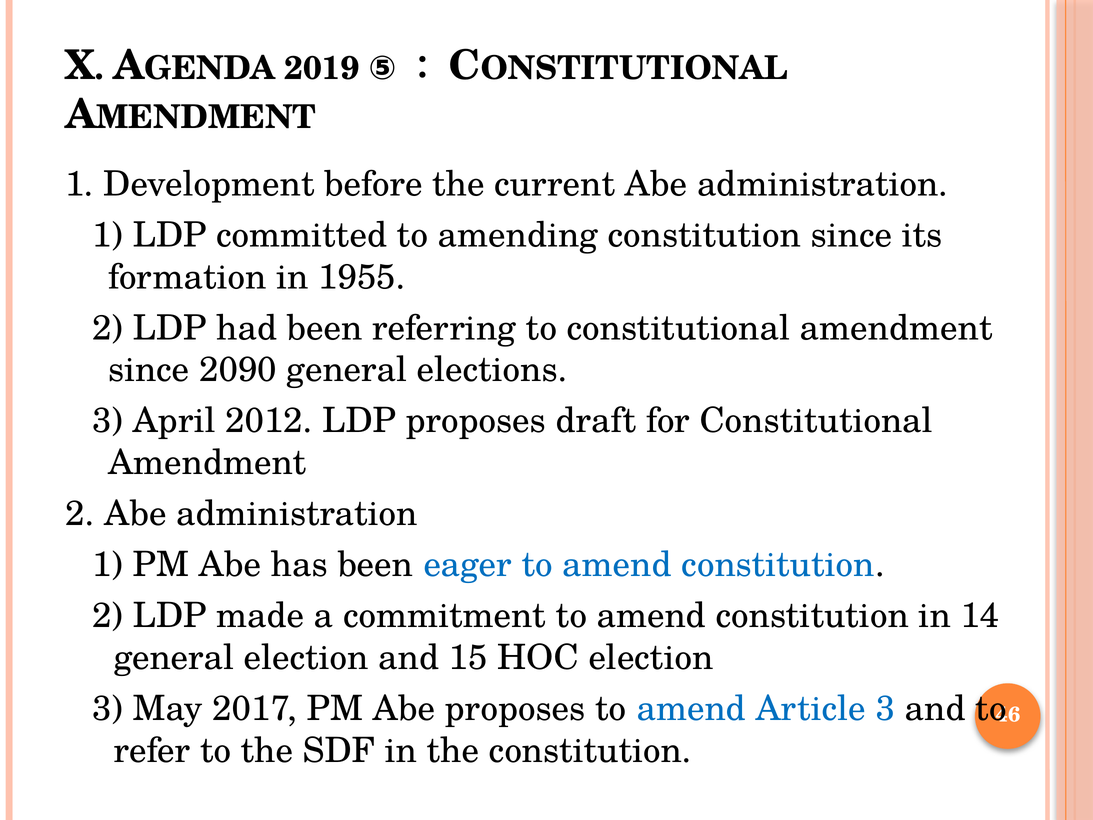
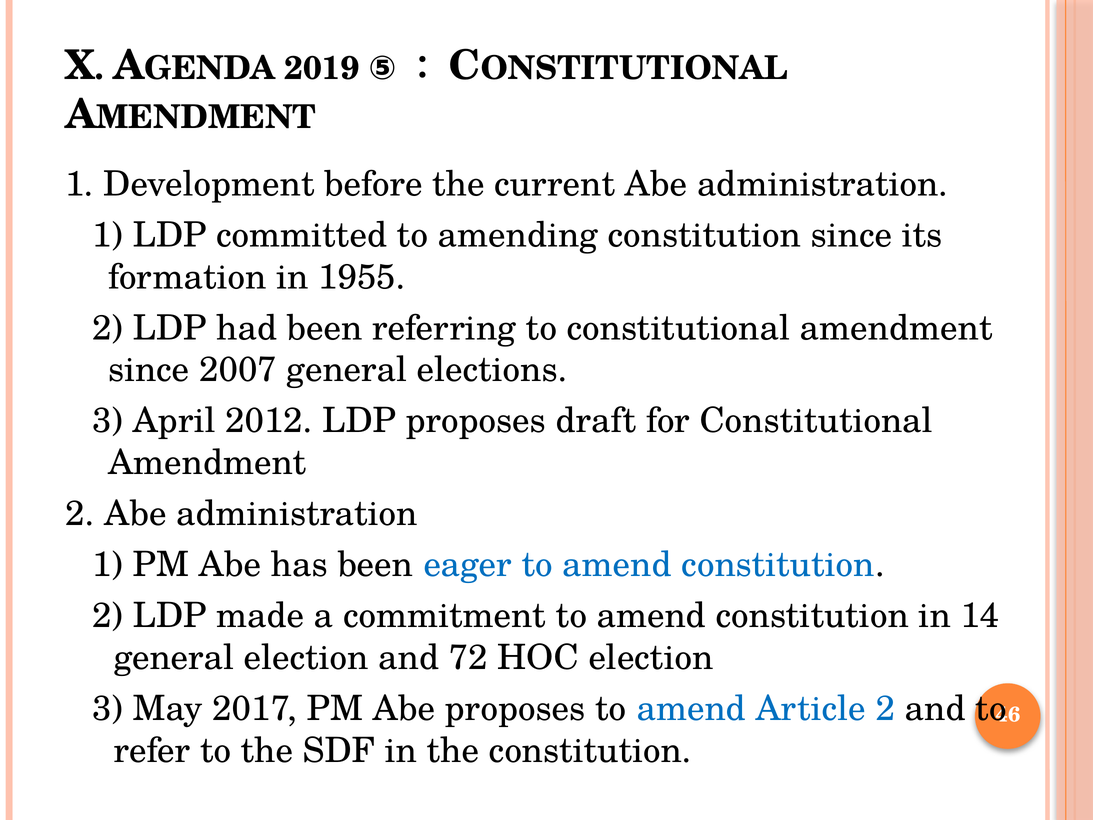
2090: 2090 -> 2007 (238, 370)
15: 15 -> 72 (468, 658)
Article 3: 3 -> 2 (885, 709)
